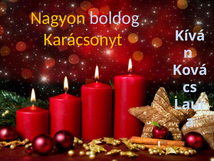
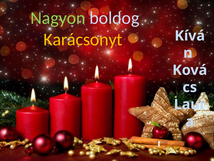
Nagyon colour: yellow -> light green (58, 18)
